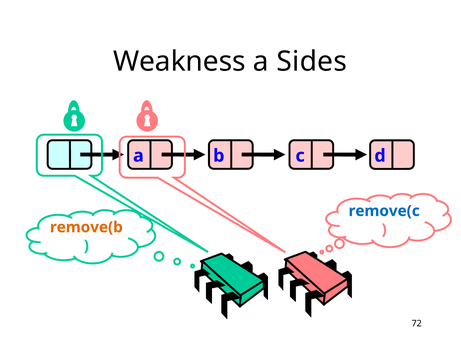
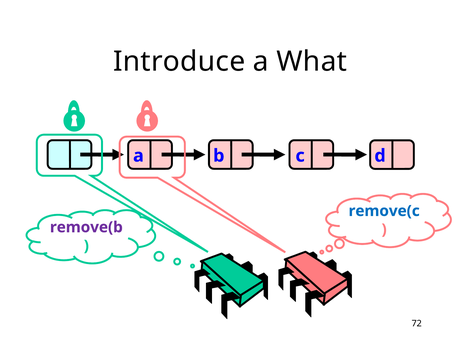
Weakness: Weakness -> Introduce (179, 62)
Sides: Sides -> What (312, 62)
remove(b colour: orange -> purple (86, 227)
